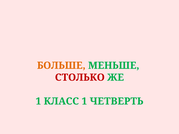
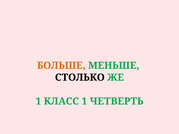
СТОЛЬКО colour: red -> black (80, 78)
